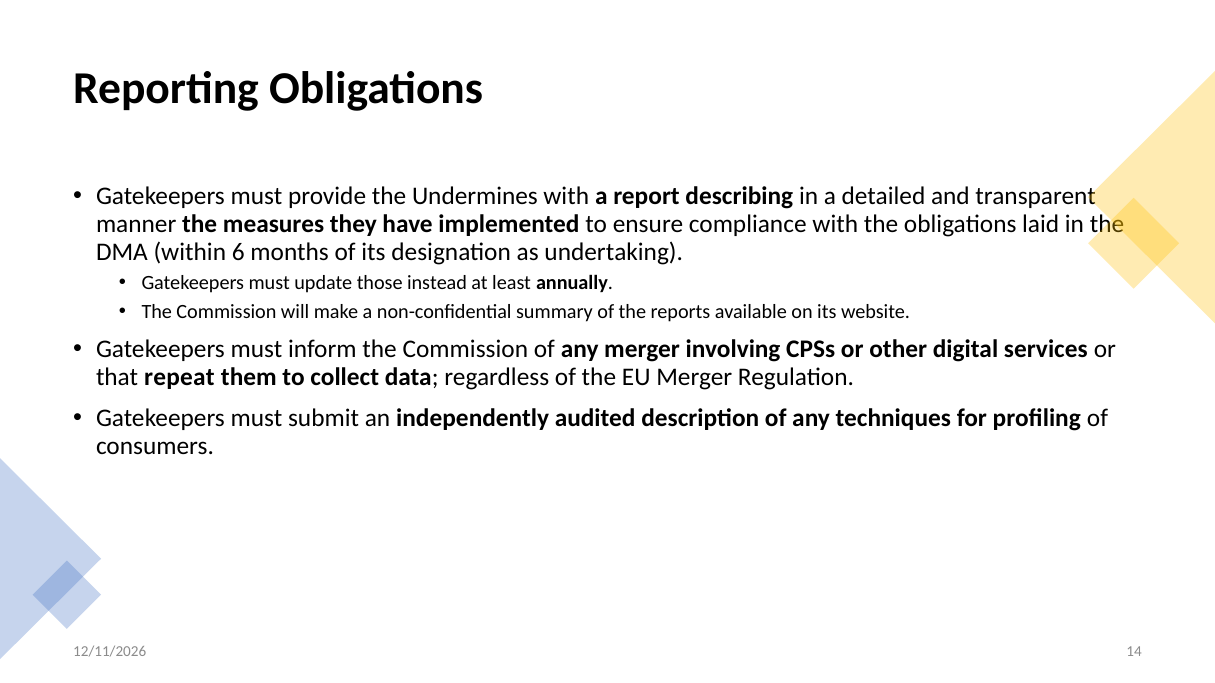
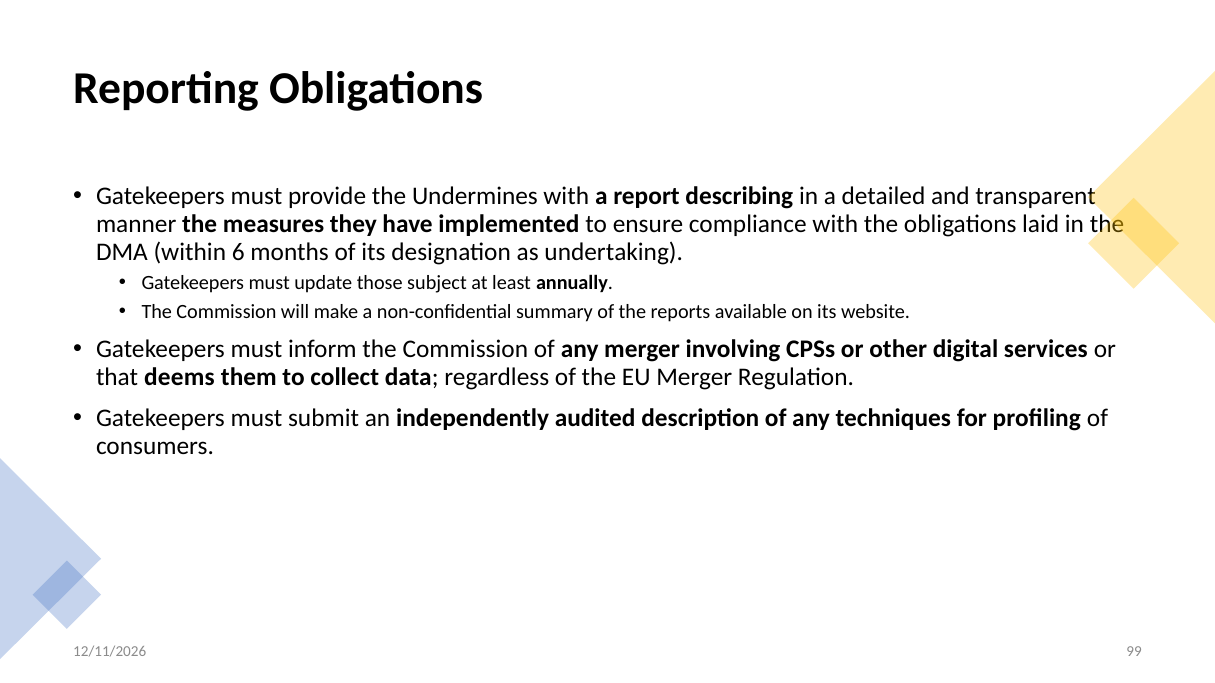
instead: instead -> subject (437, 283)
repeat: repeat -> deems (179, 378)
14: 14 -> 99 (1134, 652)
